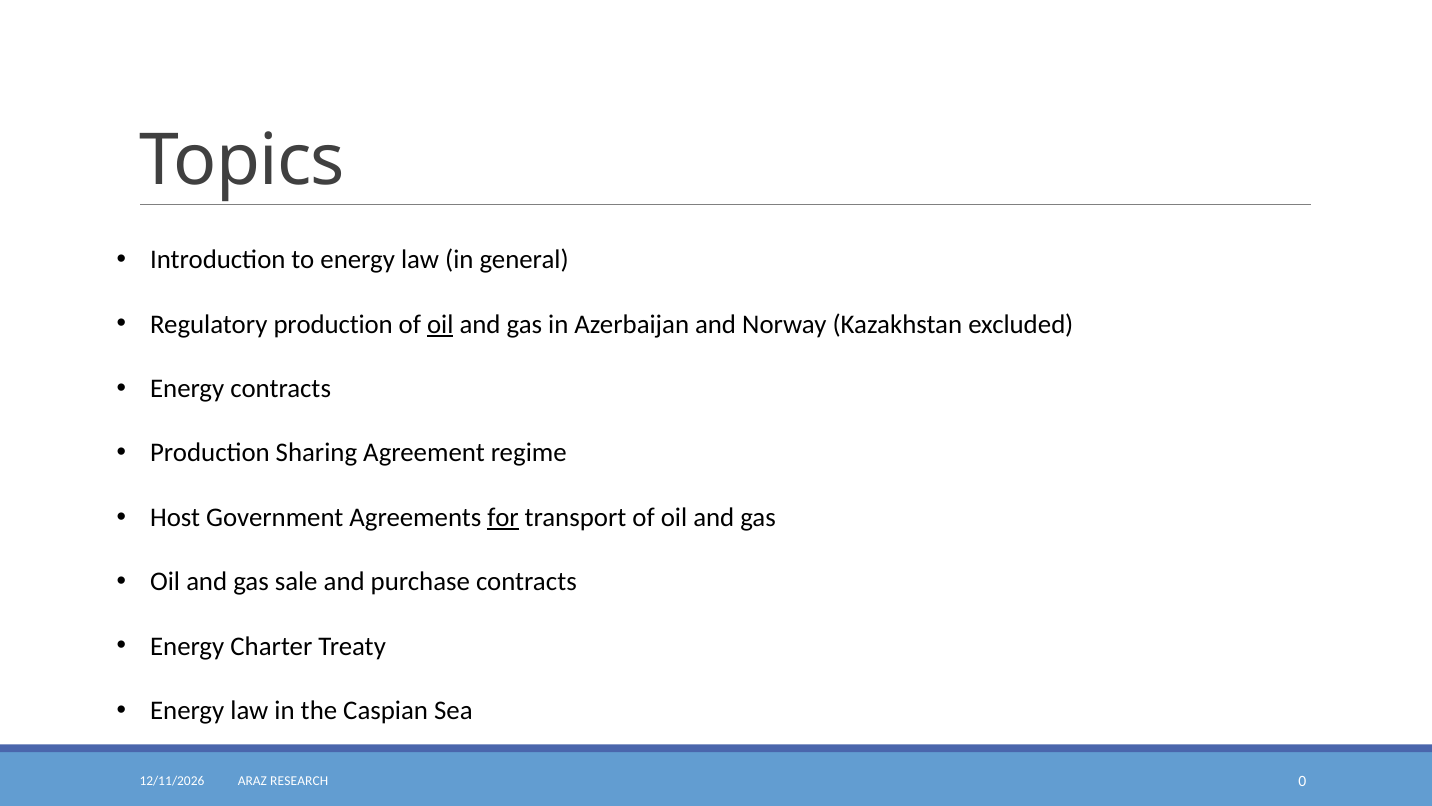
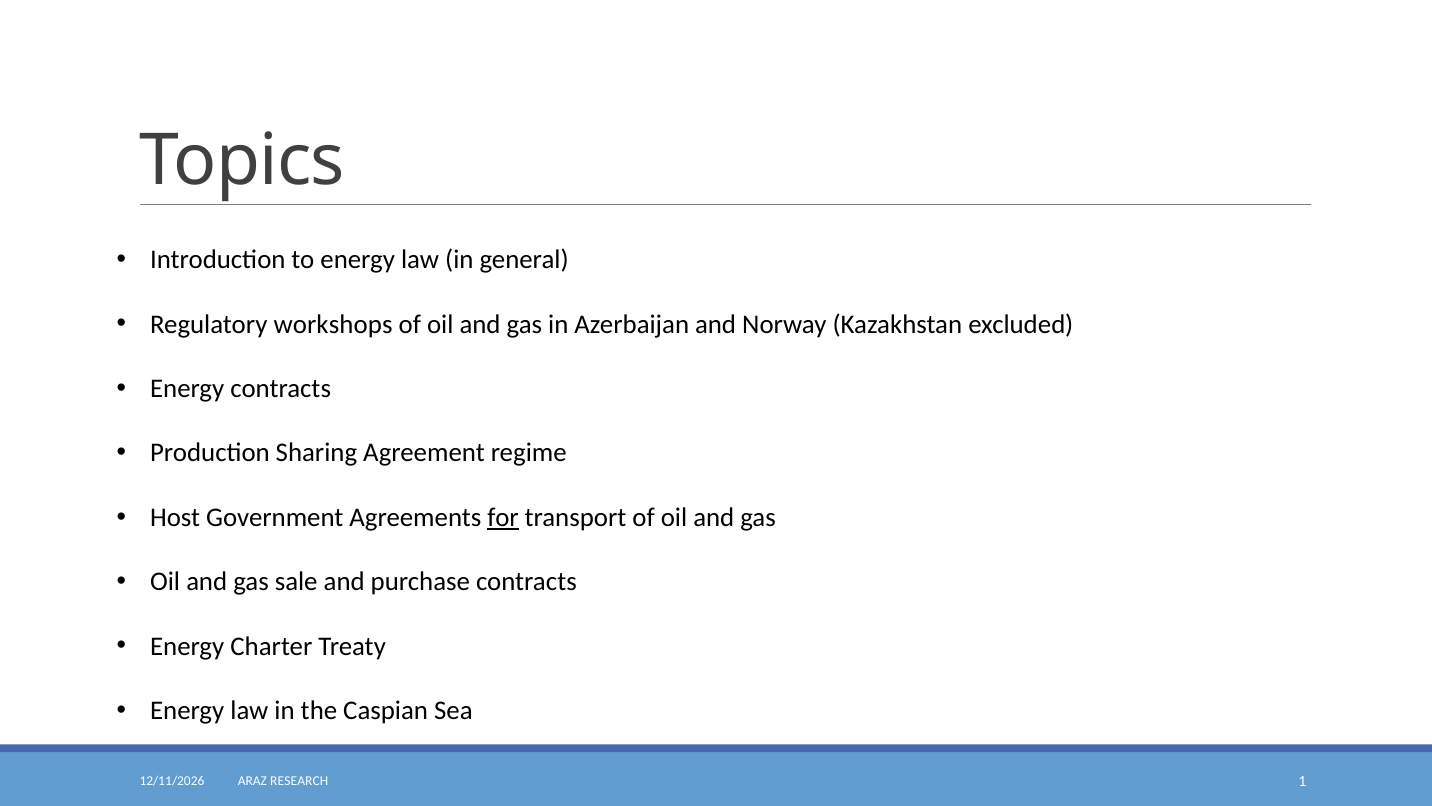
Regulatory production: production -> workshops (333, 324)
oil underline: present -> none (440, 324)
0: 0 -> 1 (1302, 781)
